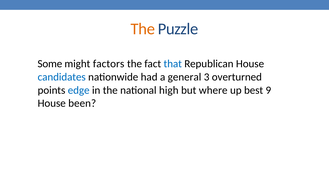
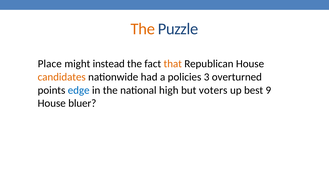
Some: Some -> Place (50, 64)
factors: factors -> instead (109, 64)
that colour: blue -> orange (173, 64)
candidates colour: blue -> orange (62, 77)
general: general -> policies (185, 77)
where: where -> voters (213, 90)
been: been -> bluer (82, 103)
